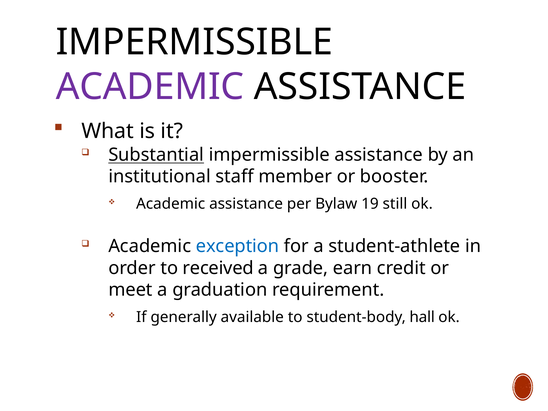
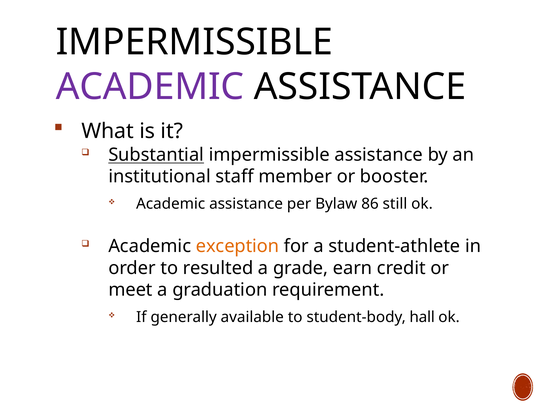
19: 19 -> 86 (370, 204)
exception colour: blue -> orange (237, 246)
received: received -> resulted (218, 268)
